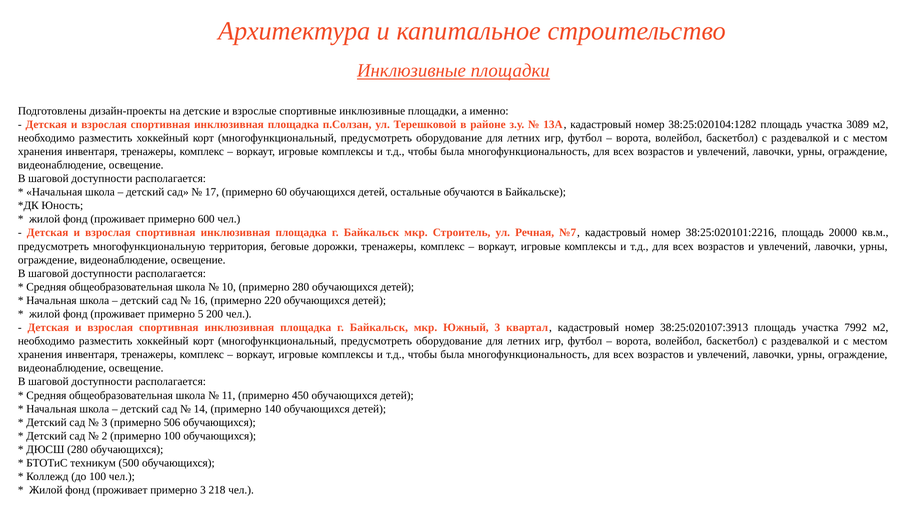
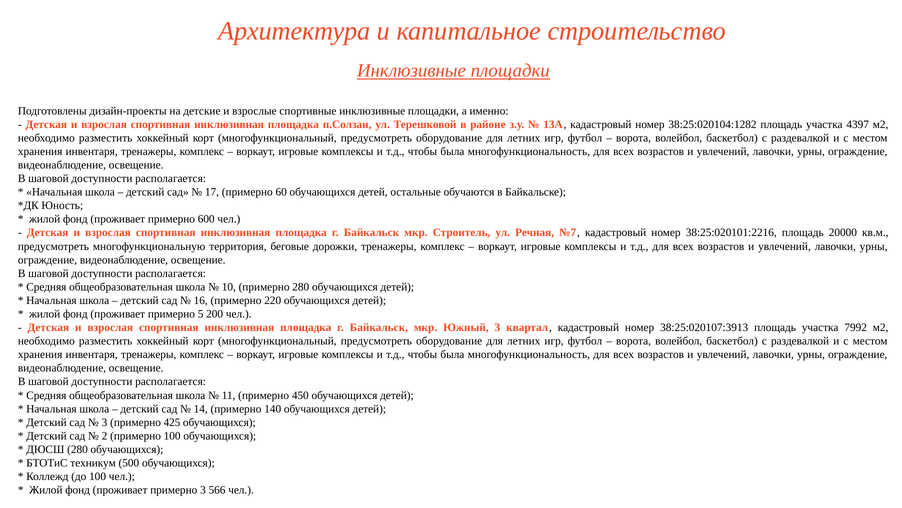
3089: 3089 -> 4397 (858, 124)
506: 506 -> 425 (172, 422)
218: 218 -> 566 (217, 490)
